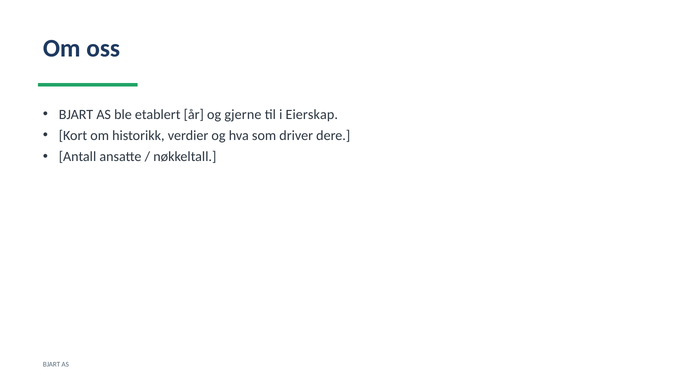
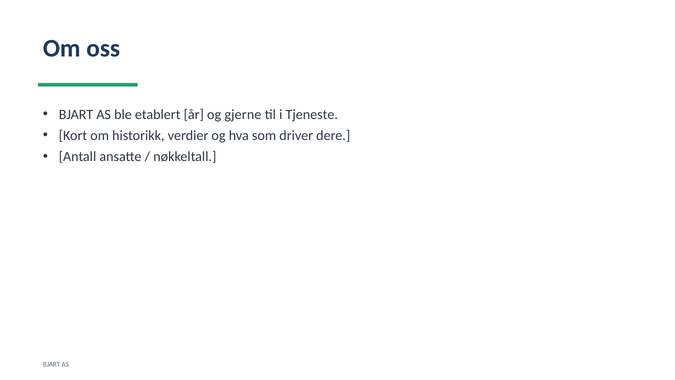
Eierskap: Eierskap -> Tjeneste (312, 114)
